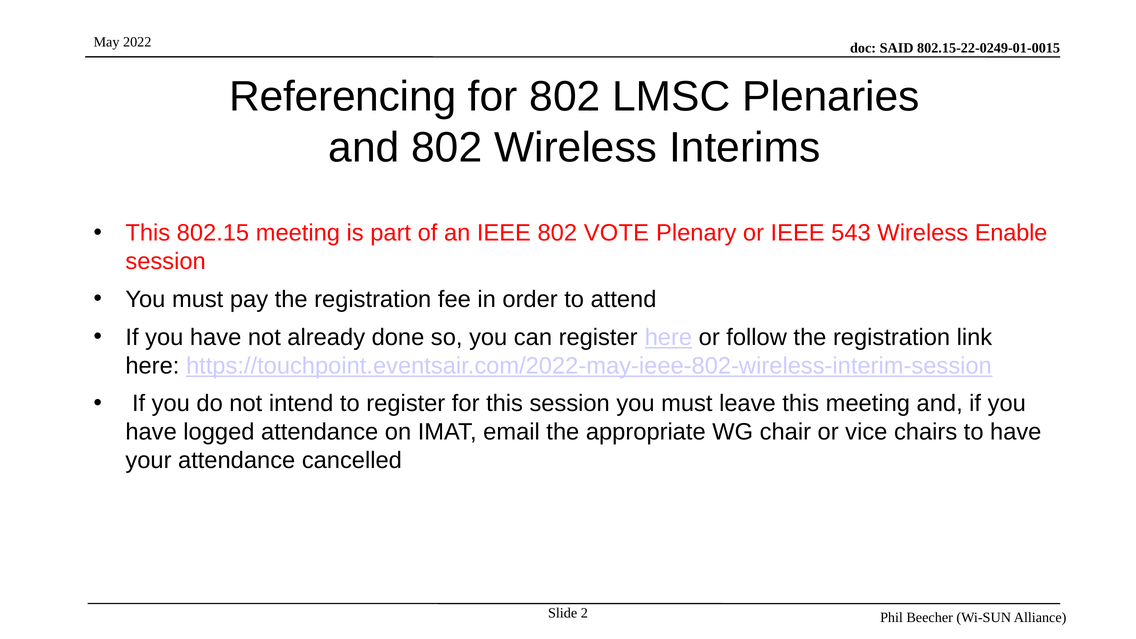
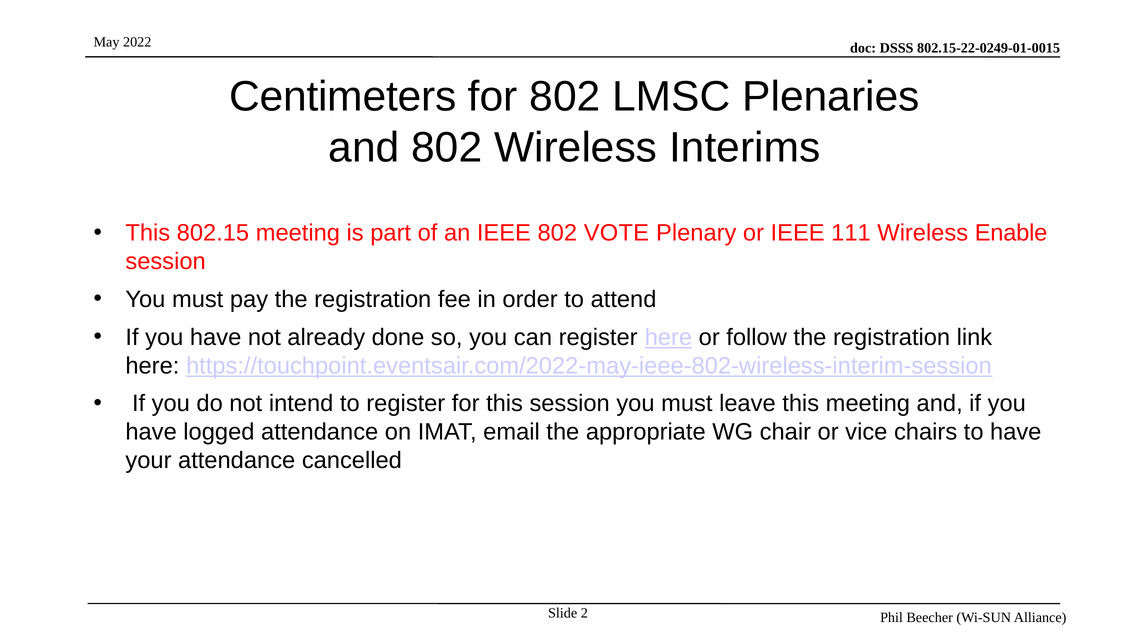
SAID: SAID -> DSSS (897, 48)
Referencing: Referencing -> Centimeters (343, 97)
543: 543 -> 111 (851, 233)
